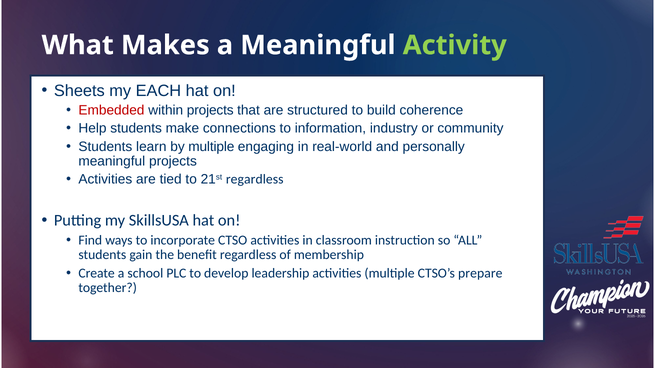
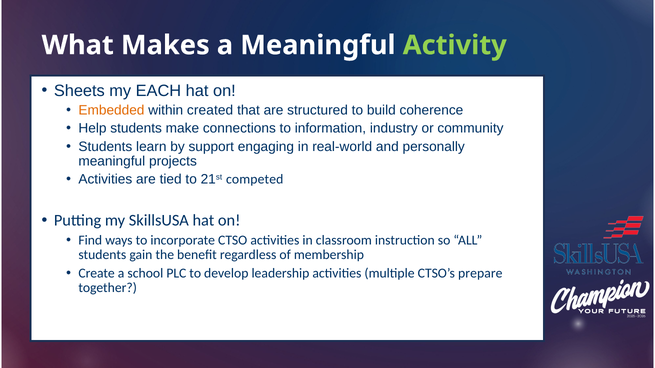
Embedded colour: red -> orange (111, 110)
within projects: projects -> created (210, 110)
by multiple: multiple -> support (211, 147)
21st regardless: regardless -> competed (255, 180)
